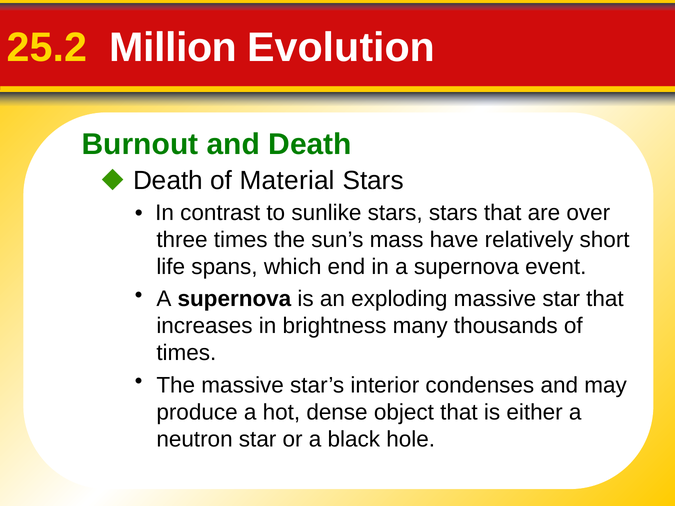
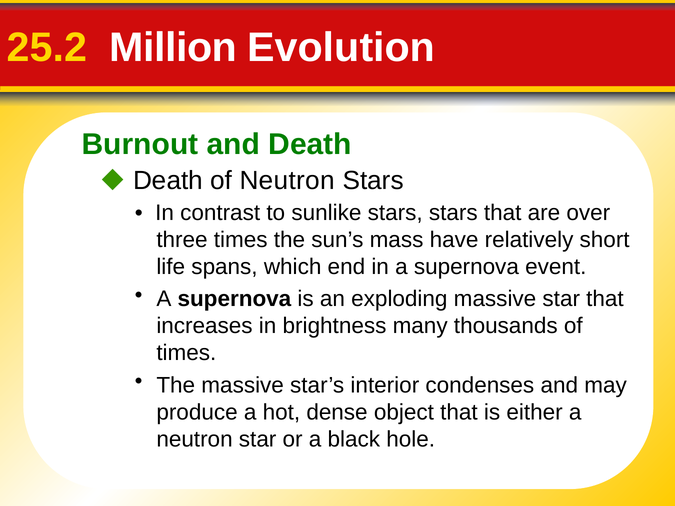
of Material: Material -> Neutron (287, 181)
